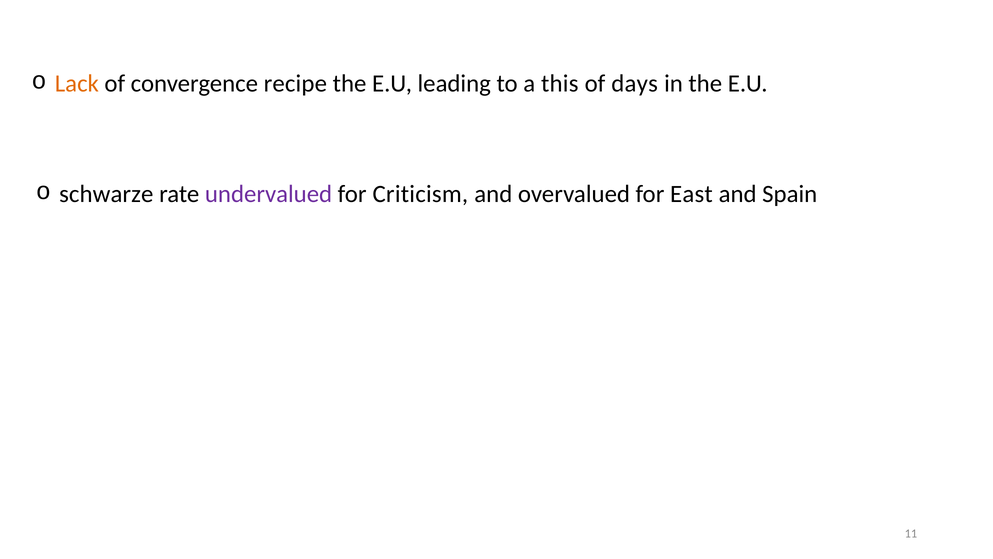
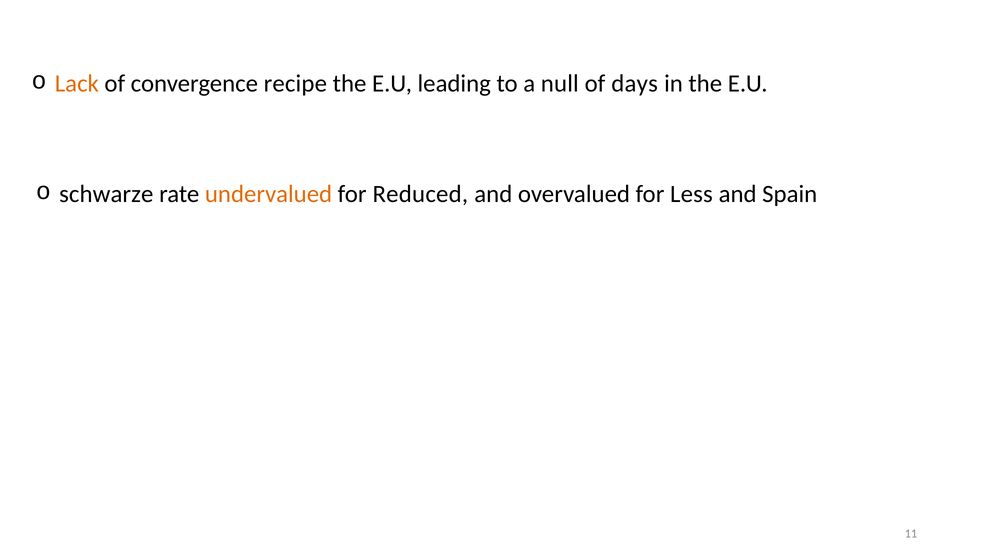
this: this -> null (560, 84)
undervalued colour: purple -> orange (269, 194)
Criticism: Criticism -> Reduced (420, 194)
East: East -> Less (691, 194)
